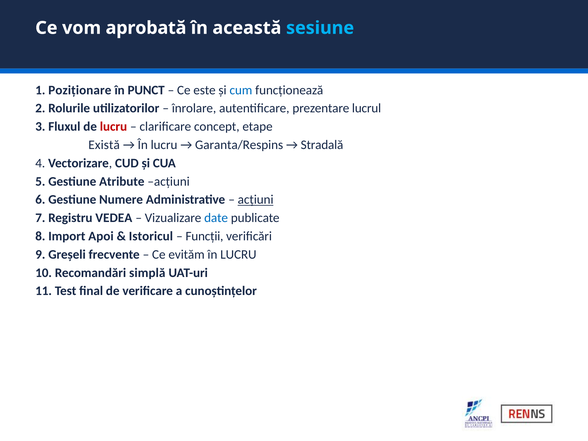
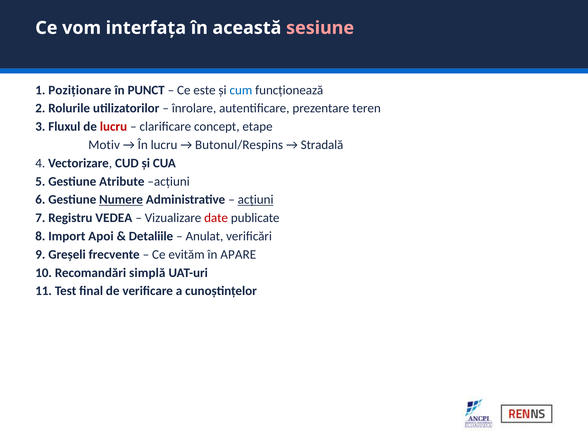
aprobată: aprobată -> interfața (146, 28)
sesiune colour: light blue -> pink (320, 28)
lucrul: lucrul -> teren (366, 108)
Există: Există -> Motiv (104, 145)
Garanta/Respins: Garanta/Respins -> Butonul/Respins (239, 145)
Numere underline: none -> present (121, 200)
date colour: blue -> red (216, 218)
Istoricul: Istoricul -> Detaliile (151, 236)
Funcții: Funcții -> Anulat (204, 236)
evităm în LUCRU: LUCRU -> APARE (238, 254)
